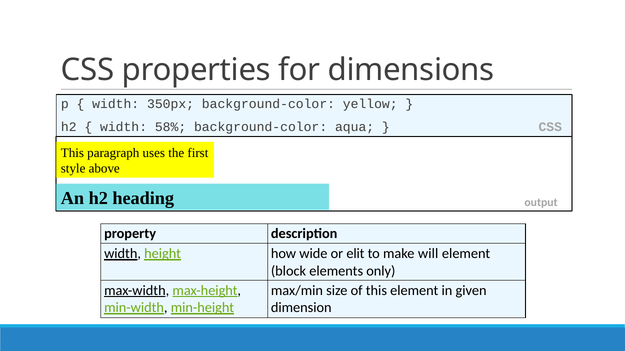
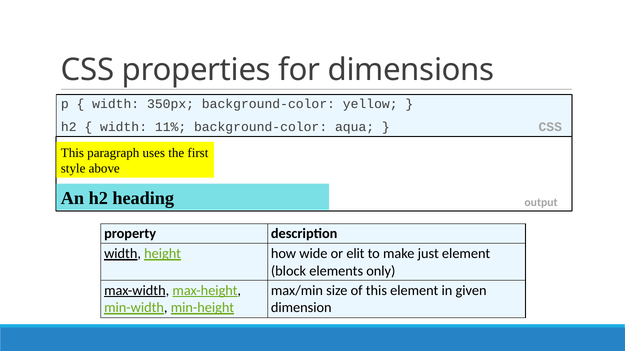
58%: 58% -> 11% (171, 127)
will: will -> just (428, 254)
